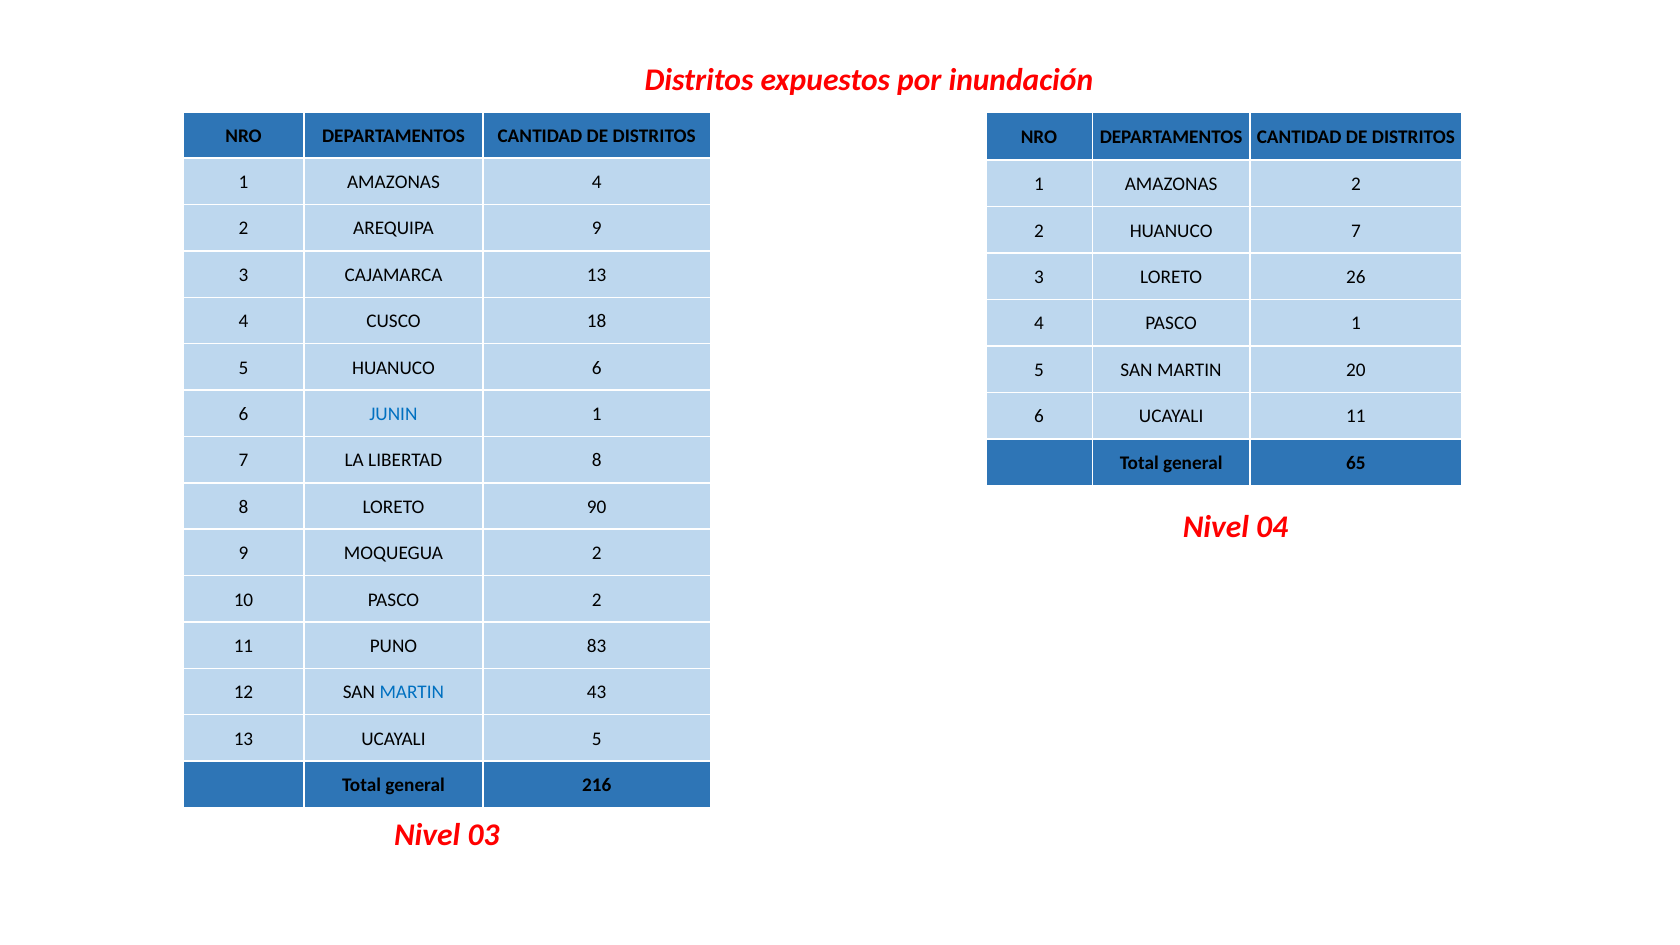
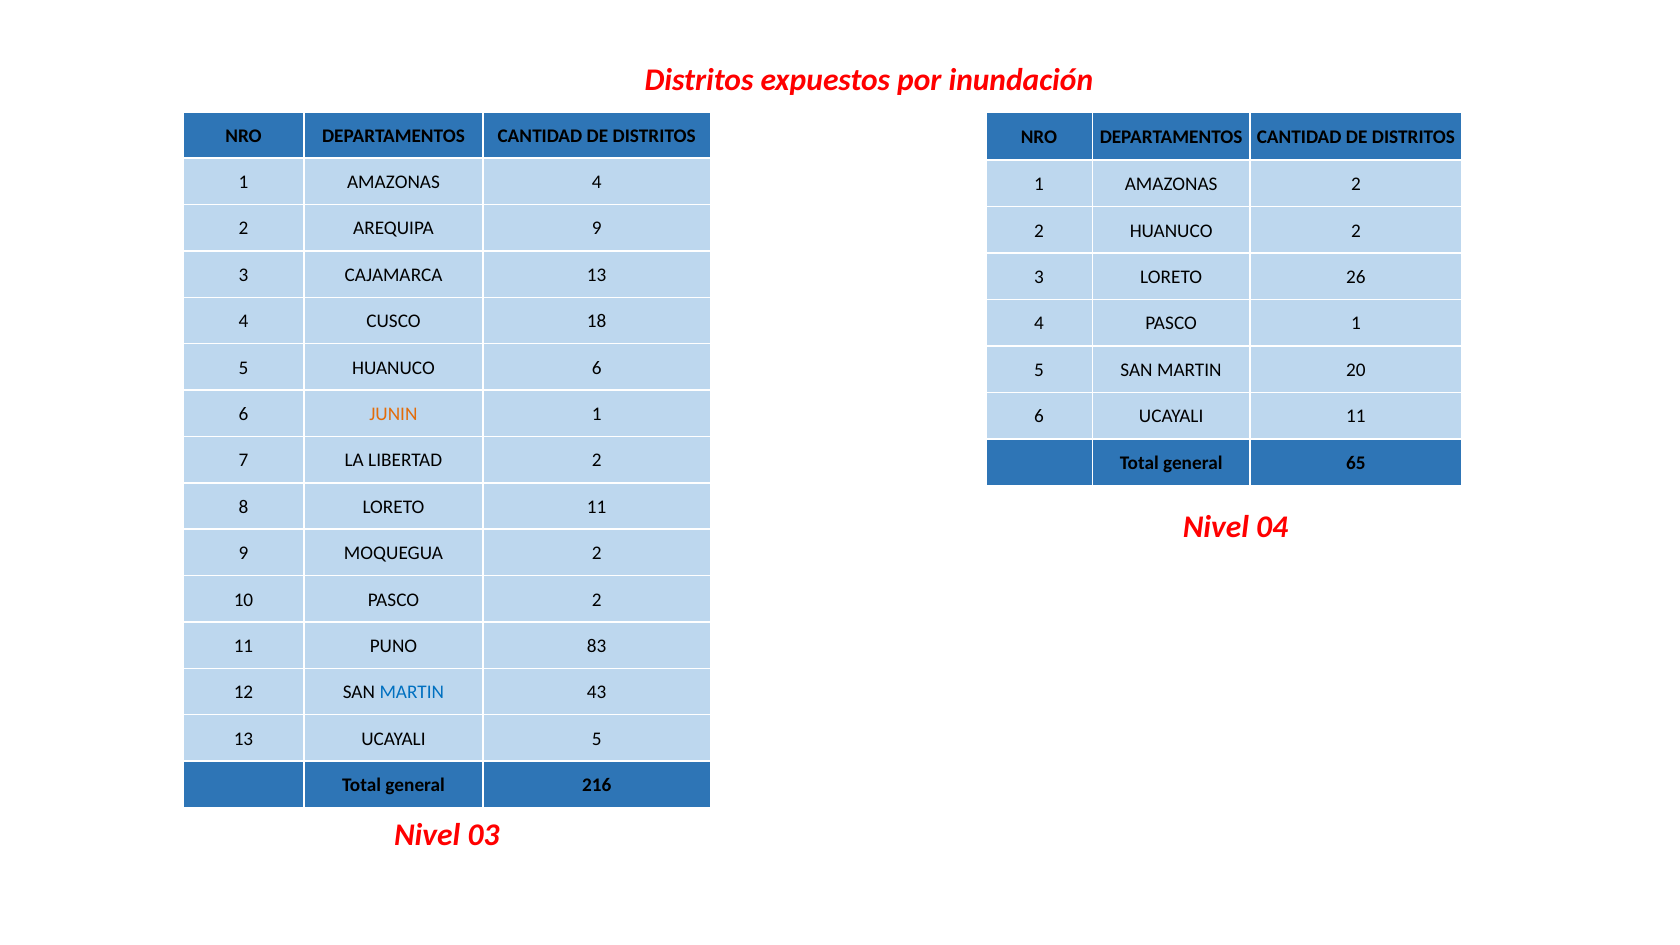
HUANUCO 7: 7 -> 2 (1356, 231)
JUNIN colour: blue -> orange (393, 414)
LIBERTAD 8: 8 -> 2 (597, 461)
LORETO 90: 90 -> 11 (597, 507)
